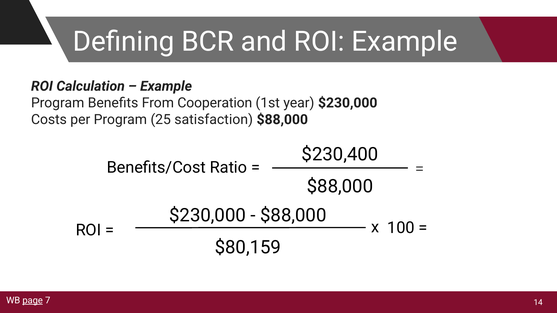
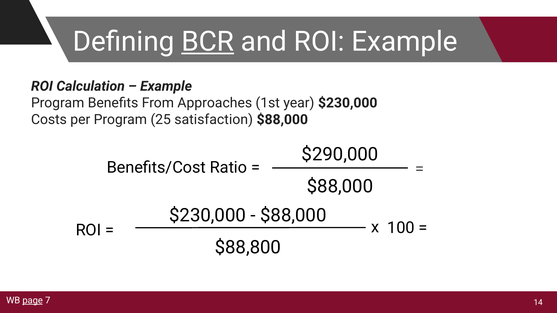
BCR underline: none -> present (208, 42)
Cooperation: Cooperation -> Approaches (215, 103)
$230,400: $230,400 -> $290,000 (340, 154)
$80,159: $80,159 -> $88,800 (248, 248)
